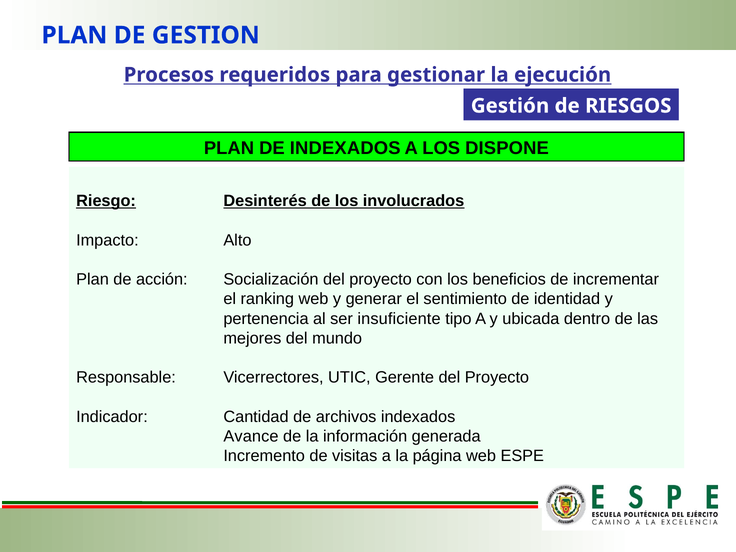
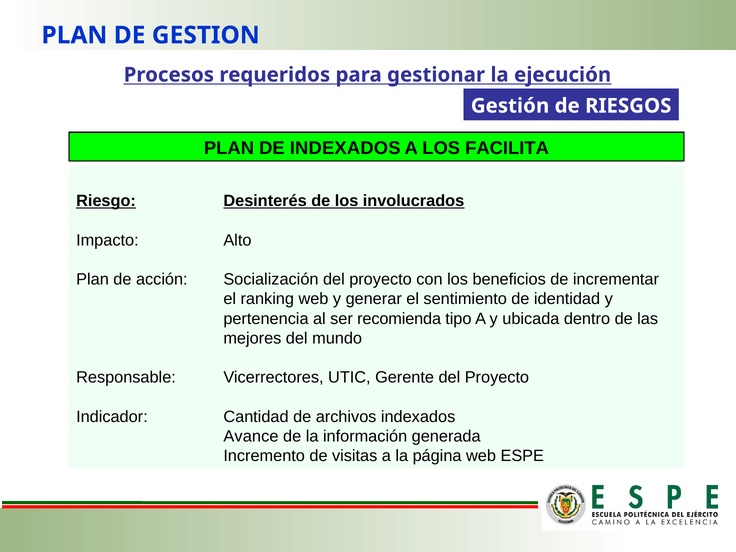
DISPONE: DISPONE -> FACILITA (507, 148)
insuficiente: insuficiente -> recomienda (399, 319)
